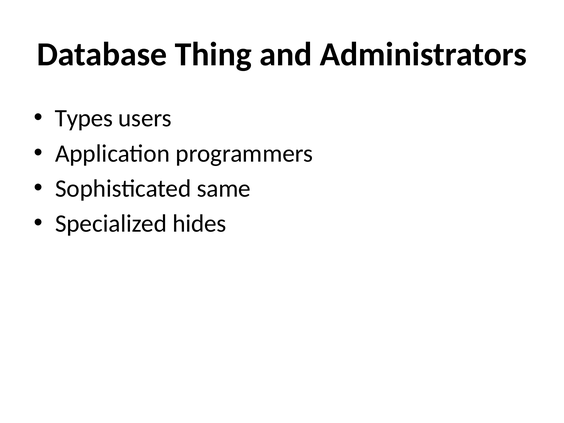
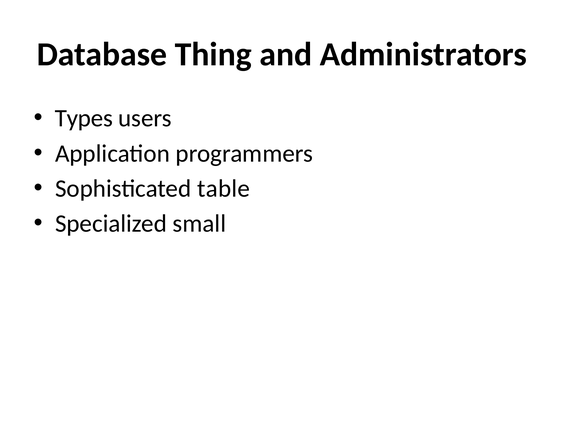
same: same -> table (224, 189)
hides: hides -> small (199, 224)
